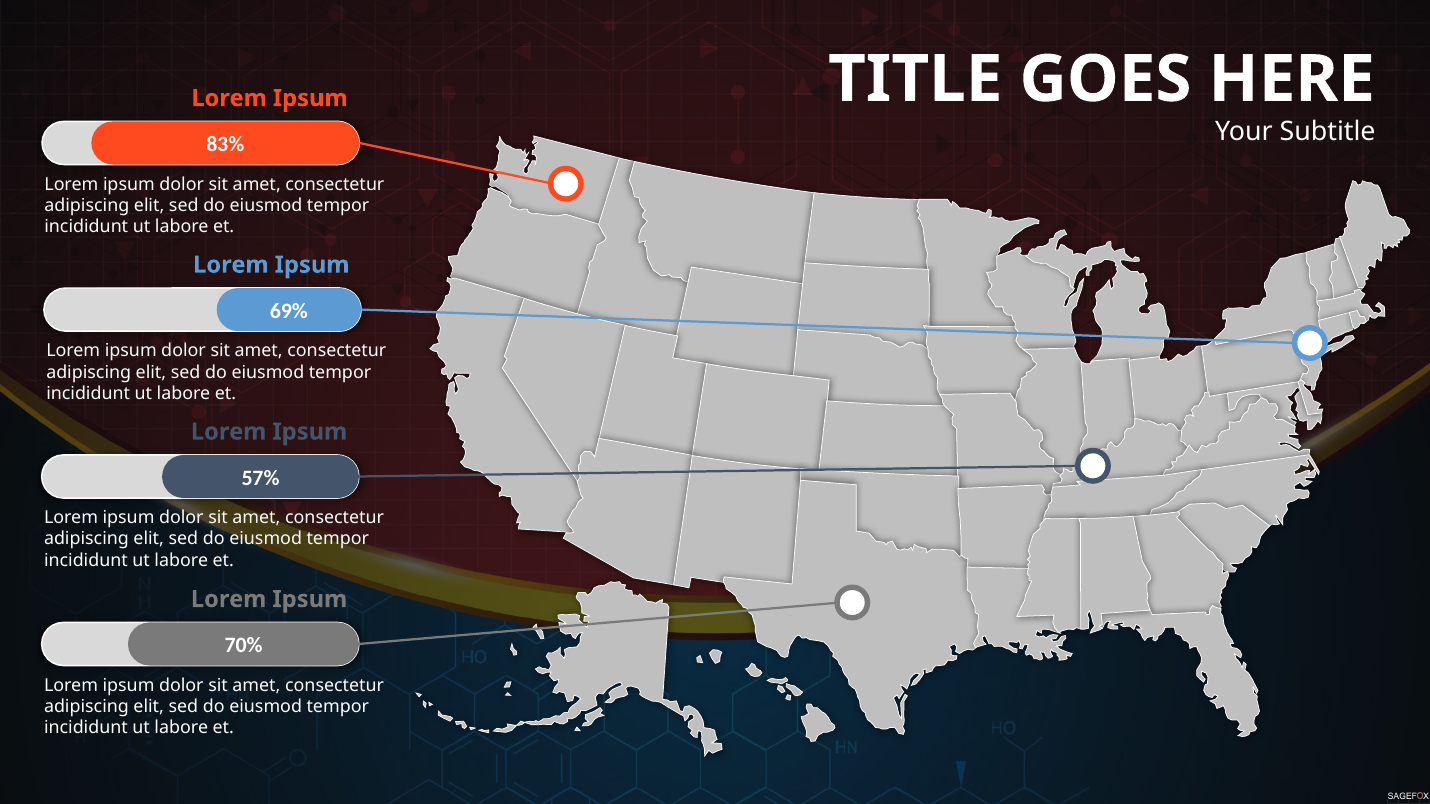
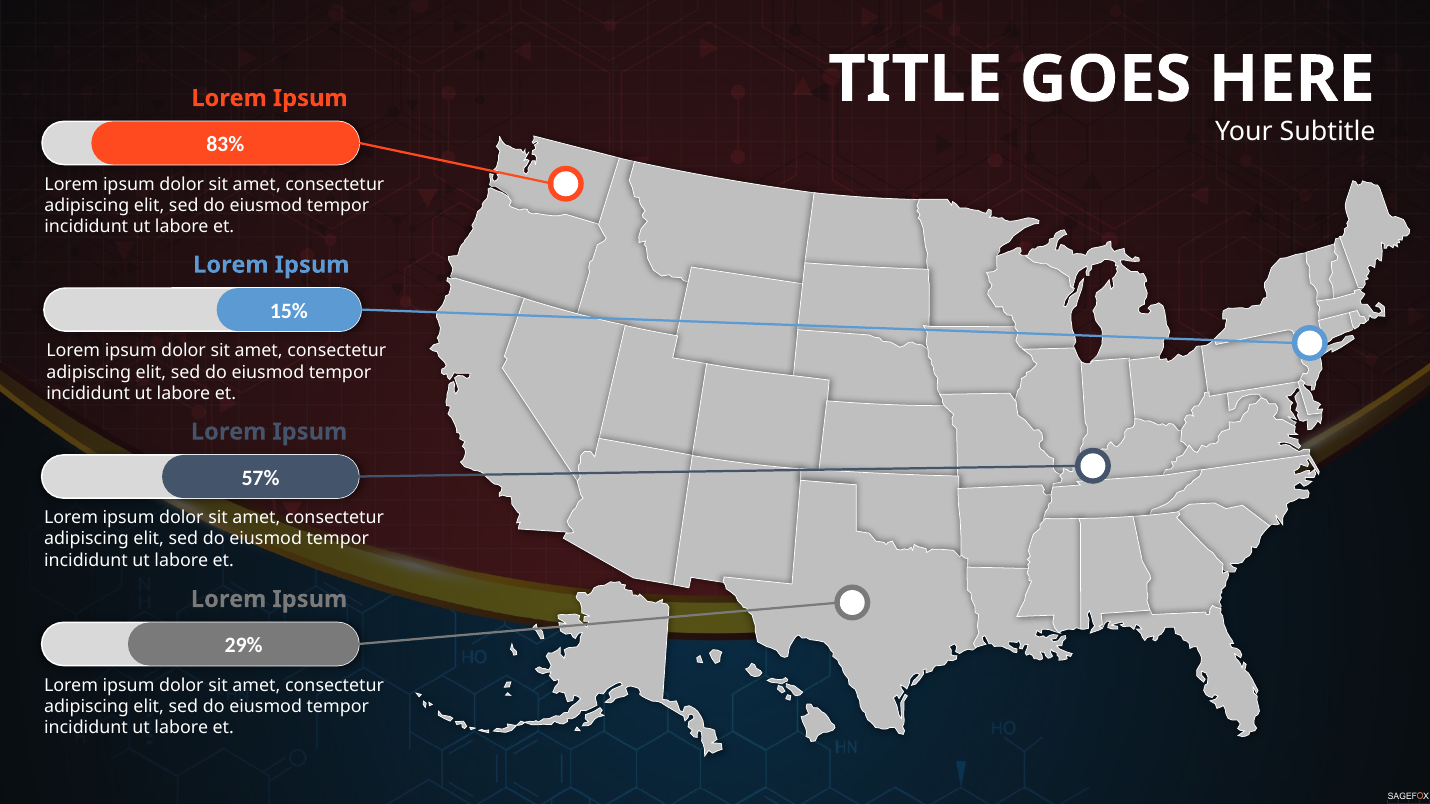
69%: 69% -> 15% (289, 311)
70%: 70% -> 29% (244, 646)
